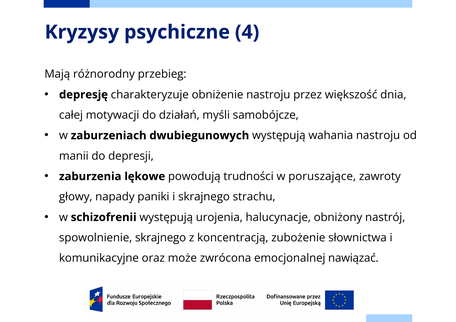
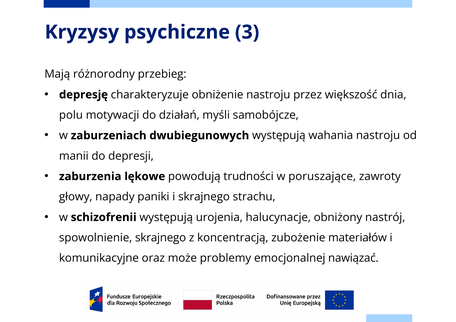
4: 4 -> 3 (247, 32)
całej: całej -> polu (71, 115)
słownictwa: słownictwa -> materiałów (358, 238)
zwrócona: zwrócona -> problemy (226, 259)
